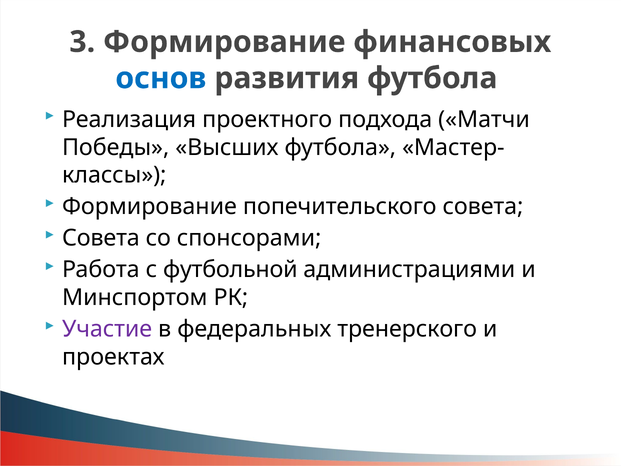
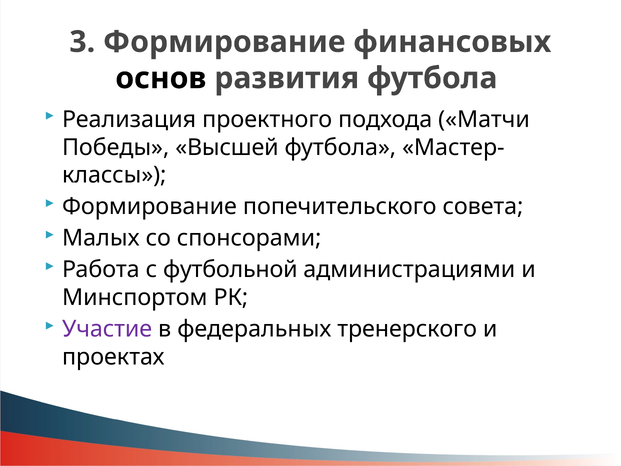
основ colour: blue -> black (161, 78)
Высших: Высших -> Высшей (227, 147)
Совета: Совета -> Малых (101, 238)
